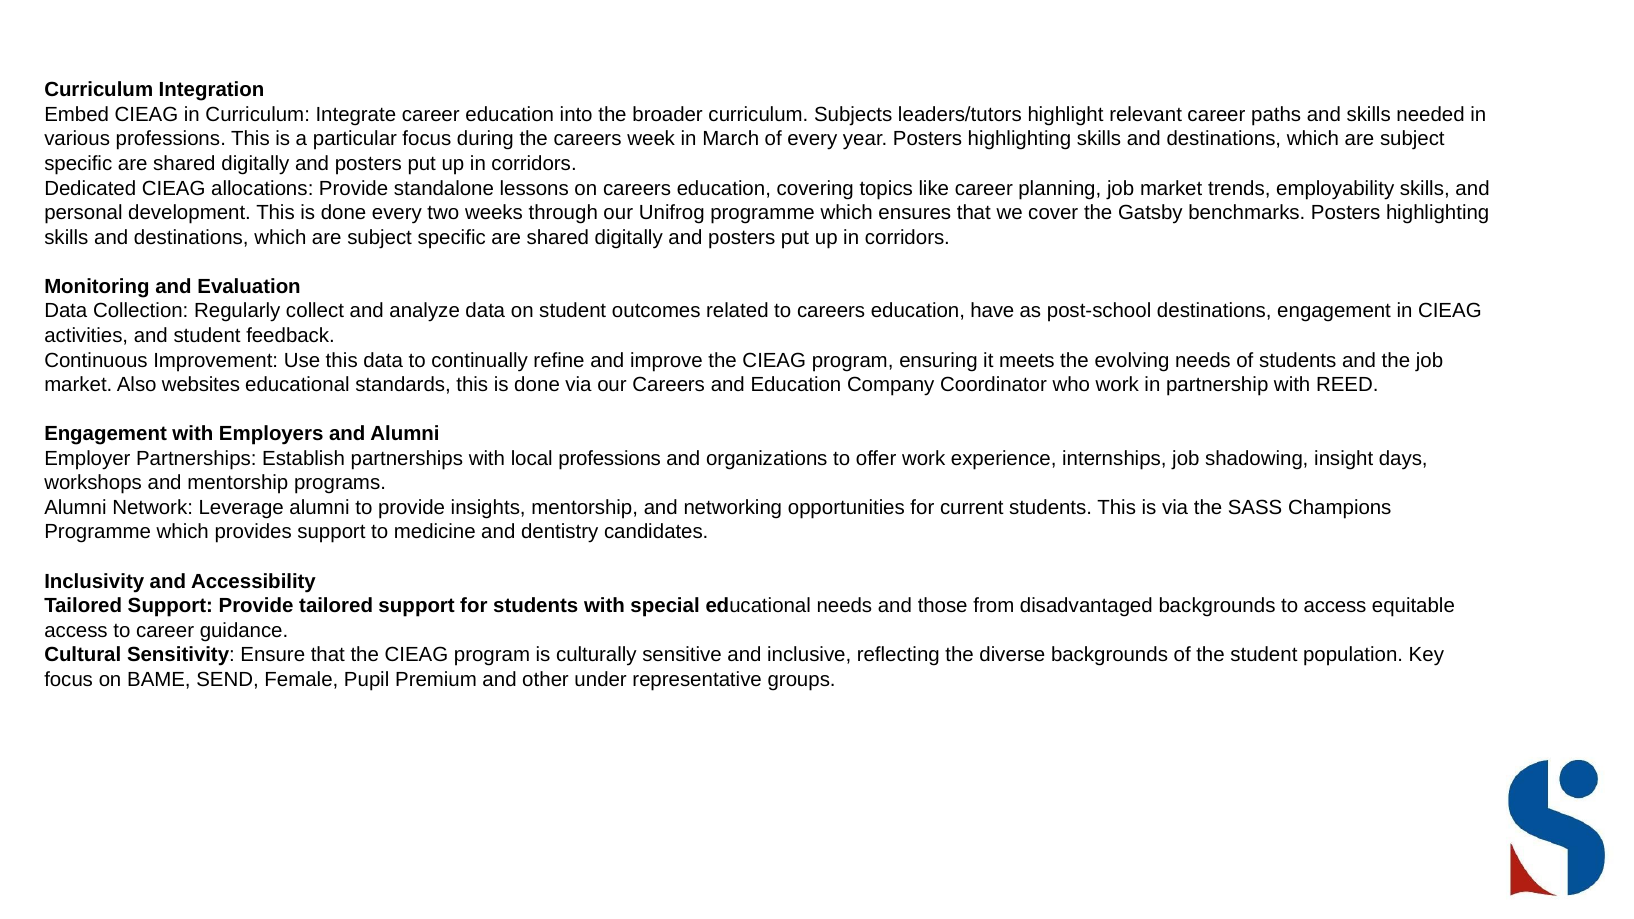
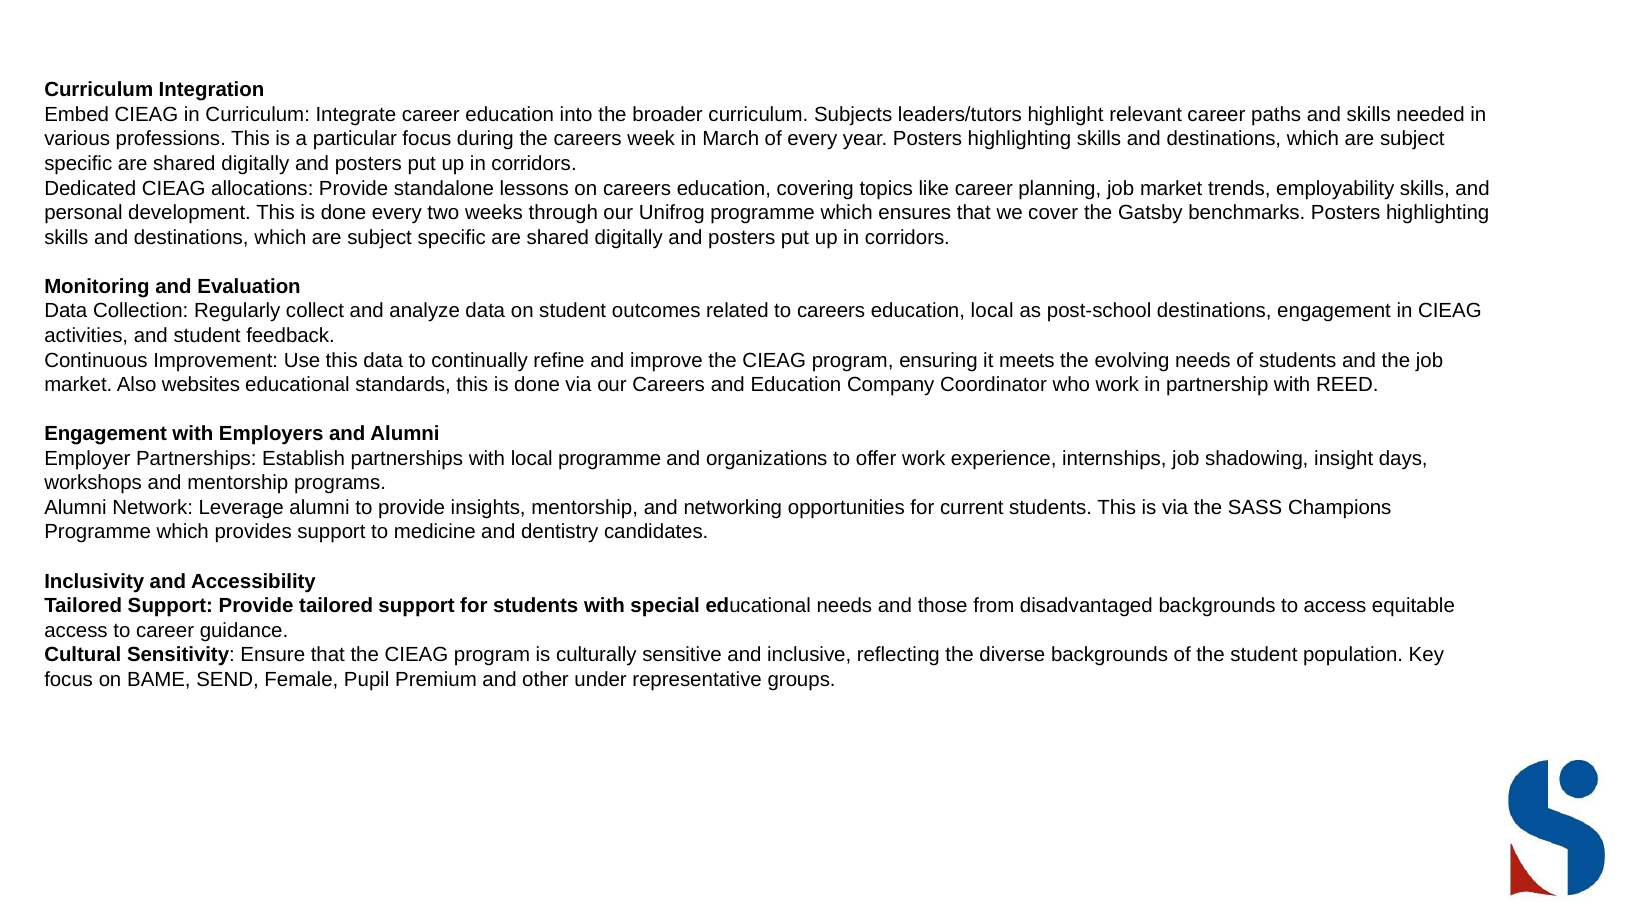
education have: have -> local (992, 311)
local professions: professions -> programme (610, 459)
